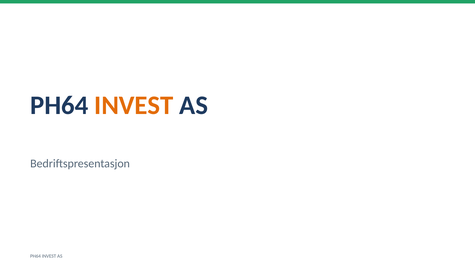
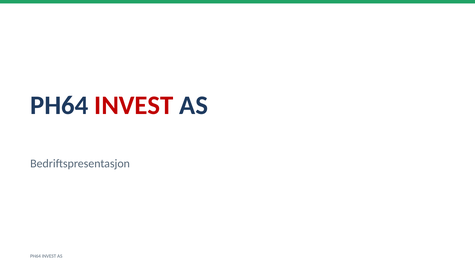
INVEST colour: orange -> red (134, 105)
